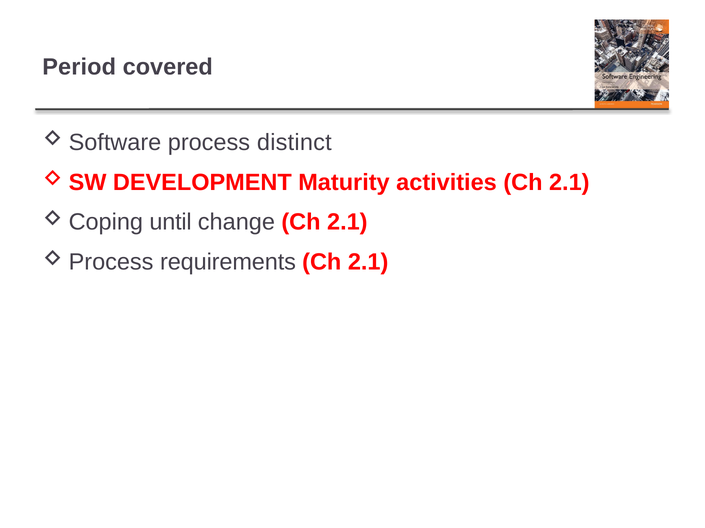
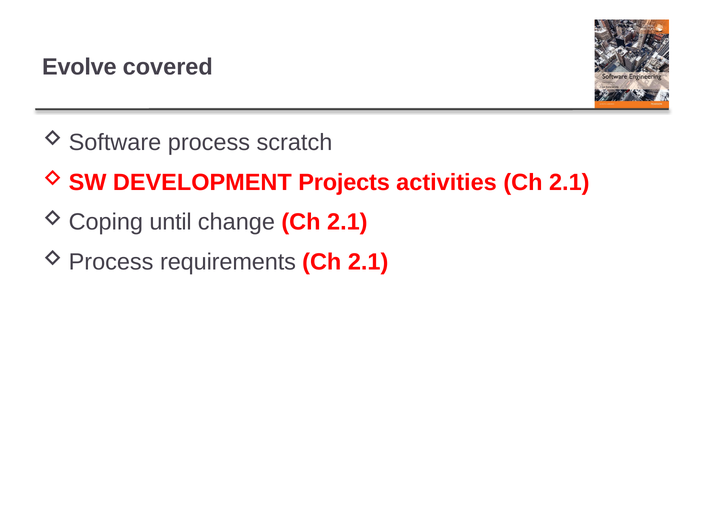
Period: Period -> Evolve (79, 67)
distinct: distinct -> scratch (294, 143)
Maturity: Maturity -> Projects (344, 183)
